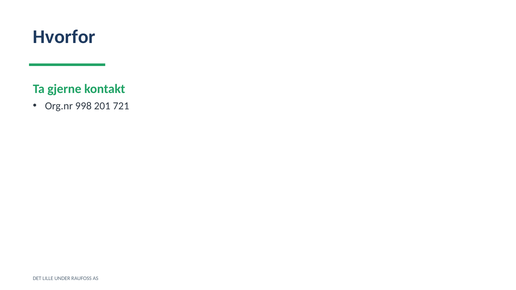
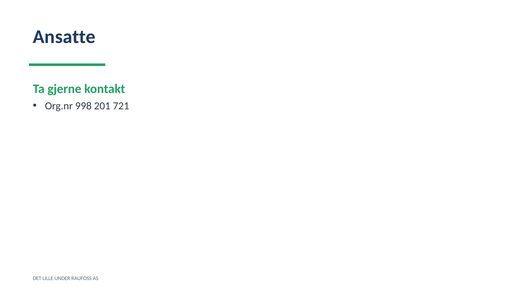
Hvorfor: Hvorfor -> Ansatte (64, 37)
